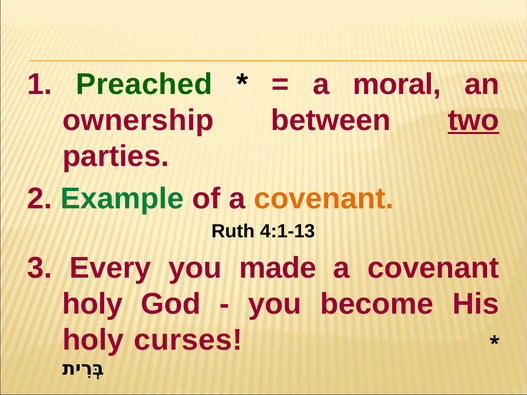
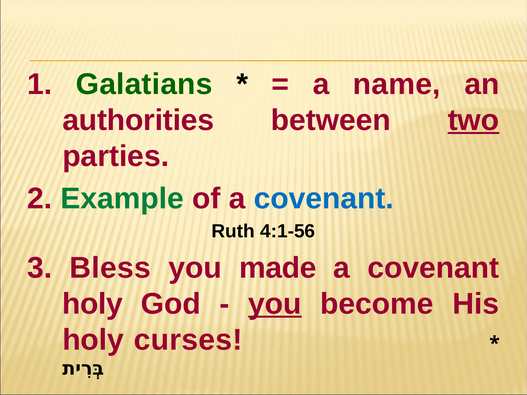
Preached: Preached -> Galatians (144, 84)
moral: moral -> name (397, 84)
ownership: ownership -> authorities (138, 120)
covenant colour: orange -> blue (324, 199)
4:1-13: 4:1-13 -> 4:1-56 (288, 231)
Every: Every -> Bless (110, 268)
you underline: none -> present (275, 304)
